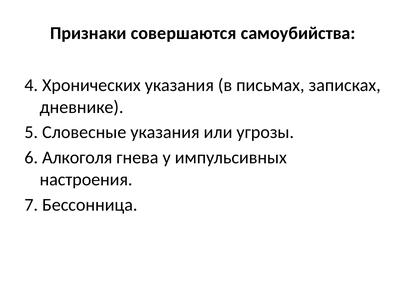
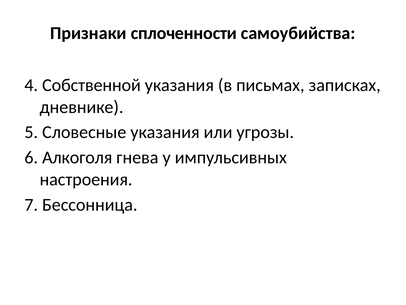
совершаются: совершаются -> сплоченности (184, 33)
Хронических: Хронических -> Собственной (91, 85)
